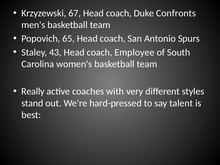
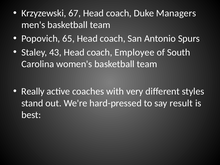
Confronts: Confronts -> Managers (176, 13)
talent: talent -> result (181, 103)
